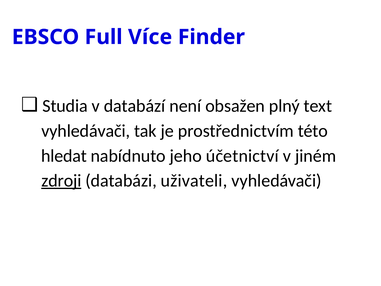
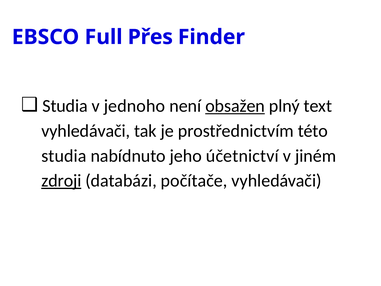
Více: Více -> Přes (150, 37)
databází: databází -> jednoho (134, 106)
obsažen underline: none -> present (235, 106)
hledat: hledat -> studia (64, 156)
uživateli: uživateli -> počítače (194, 180)
